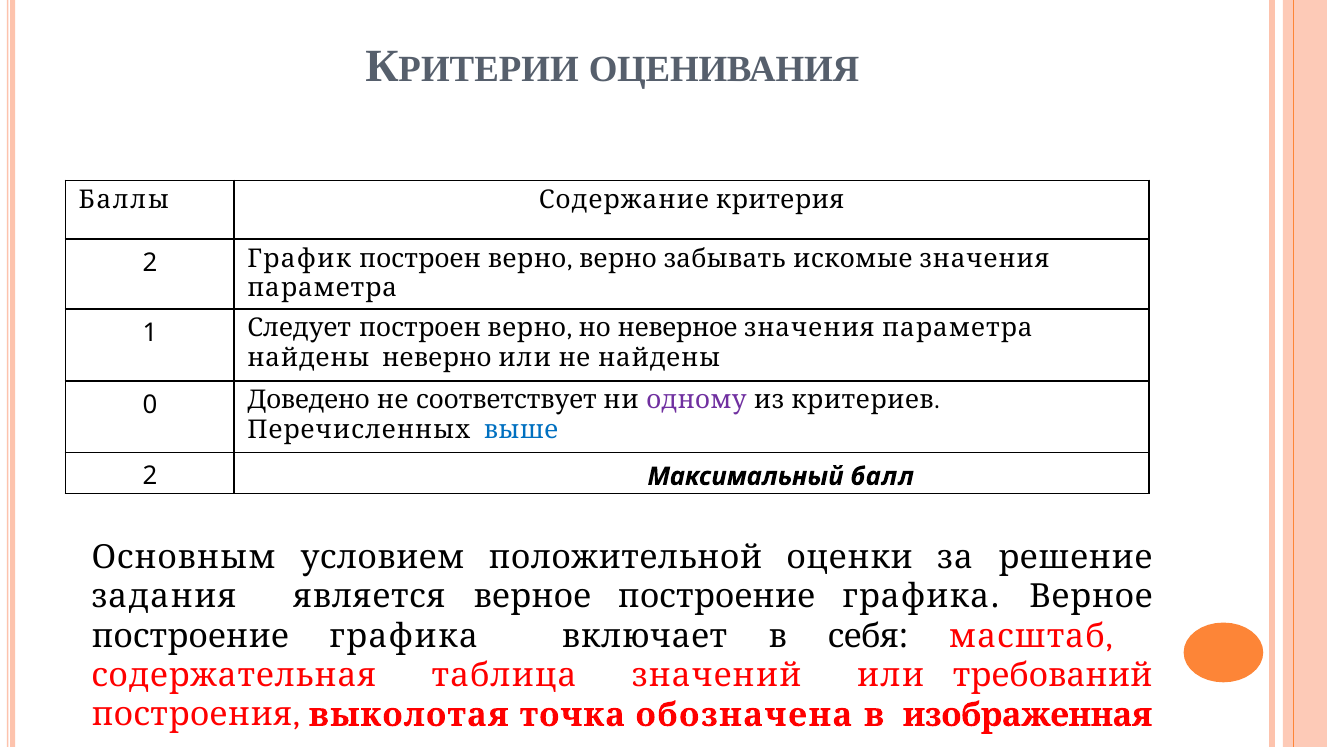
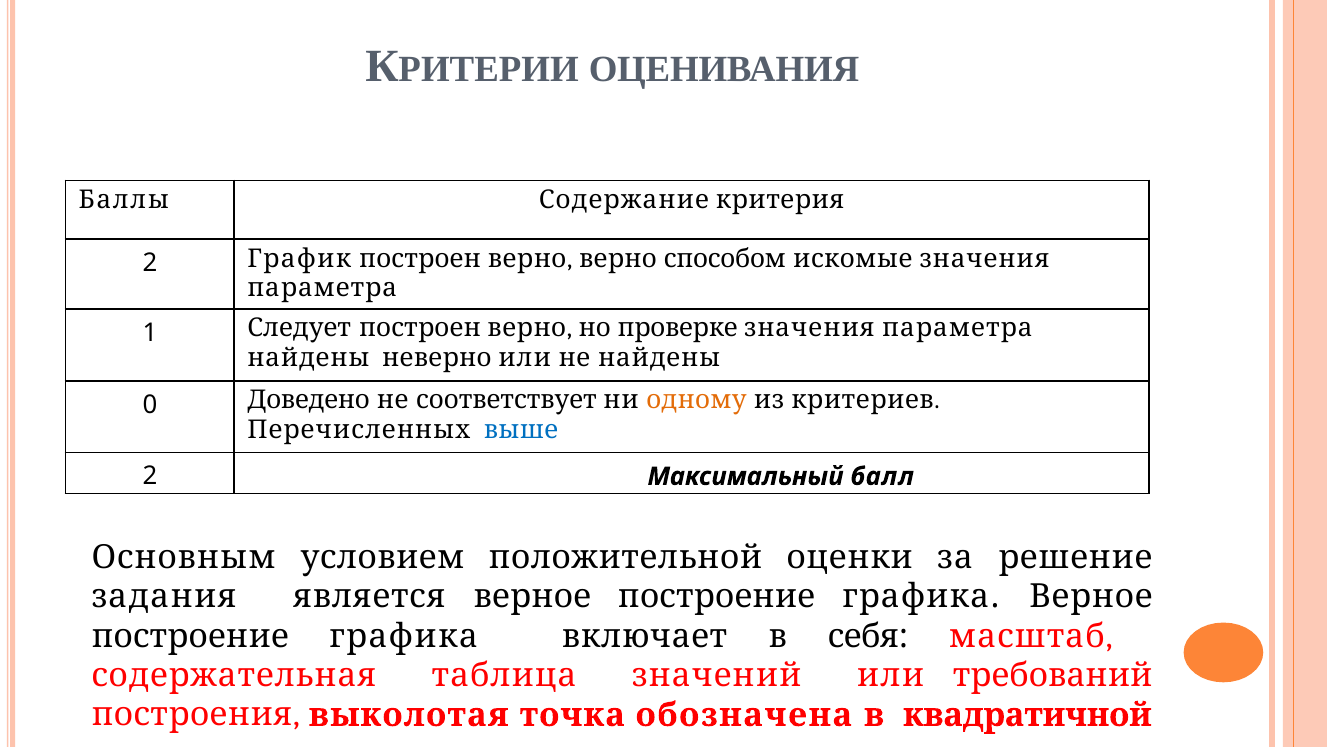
забывать: забывать -> способом (725, 258)
неверное: неверное -> проверке (678, 328)
одному colour: purple -> orange (696, 400)
изображенная: изображенная -> квадратичной (1027, 715)
